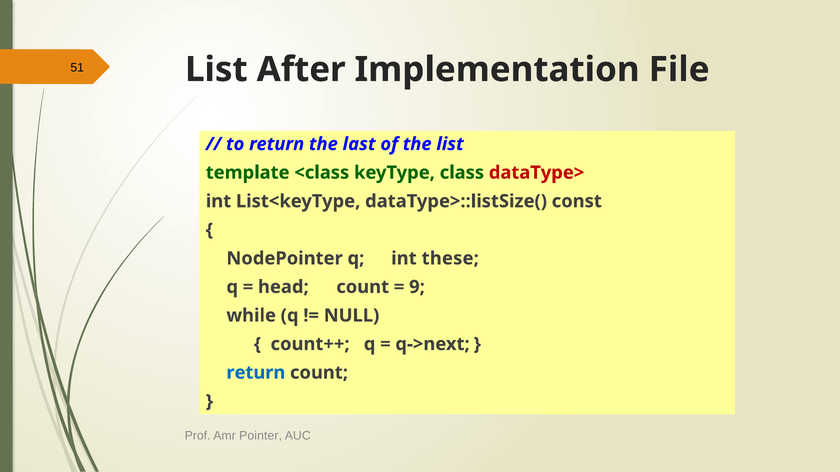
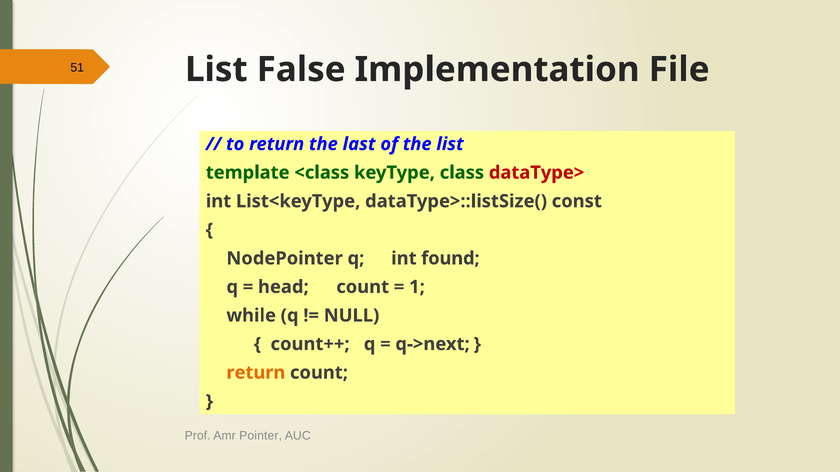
After: After -> False (301, 70)
these: these -> found (450, 259)
9: 9 -> 1 (417, 287)
return colour: blue -> orange (256, 373)
